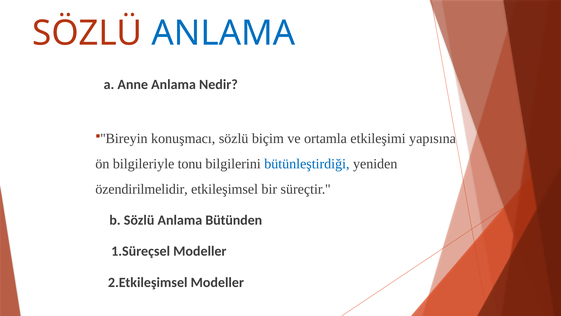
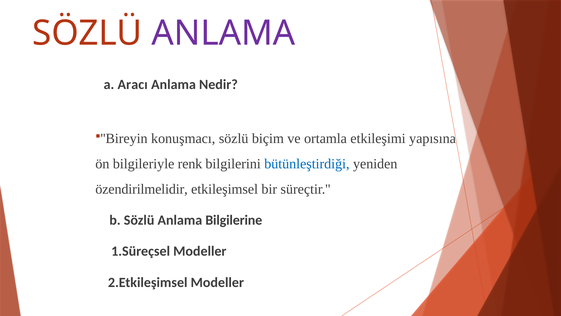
ANLAMA colour: blue -> purple (223, 33)
Anne: Anne -> Aracı (133, 85)
tonu: tonu -> renk (190, 164)
Bütünden: Bütünden -> Bilgilerine (234, 220)
